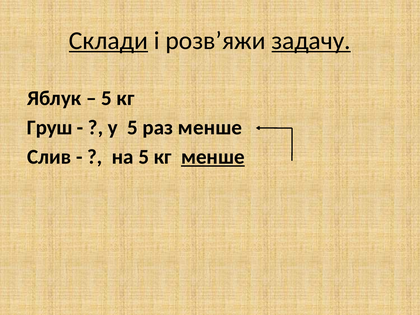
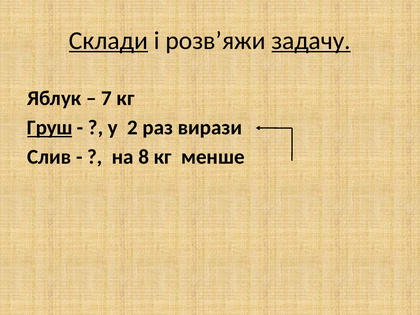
5: 5 -> 7 (107, 98)
Груш underline: none -> present (50, 128)
у 5: 5 -> 2 (133, 128)
раз менше: менше -> вирази (210, 128)
на 5: 5 -> 8 (144, 157)
менше underline: present -> none (213, 157)
